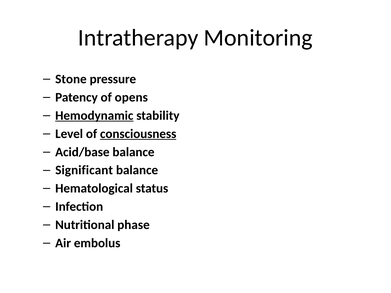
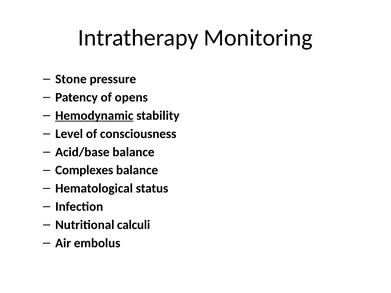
consciousness underline: present -> none (138, 134)
Significant: Significant -> Complexes (84, 170)
phase: phase -> calculi (134, 225)
